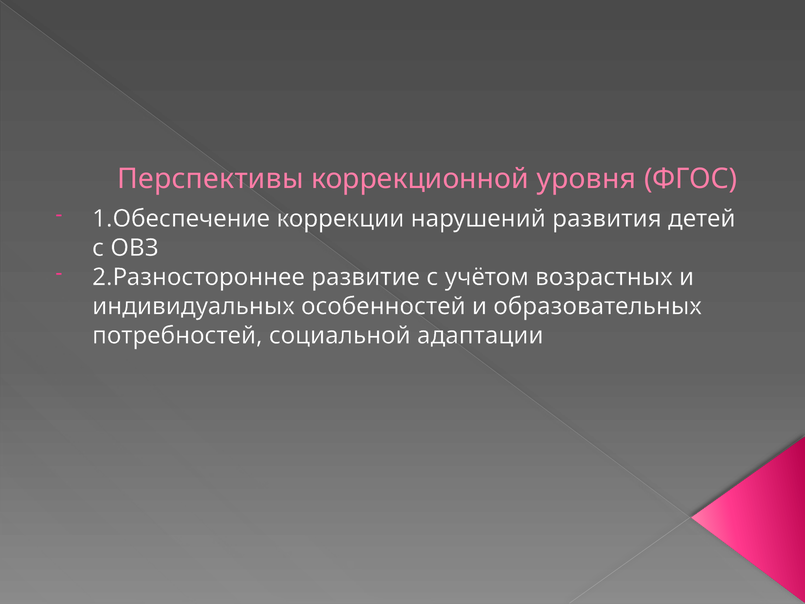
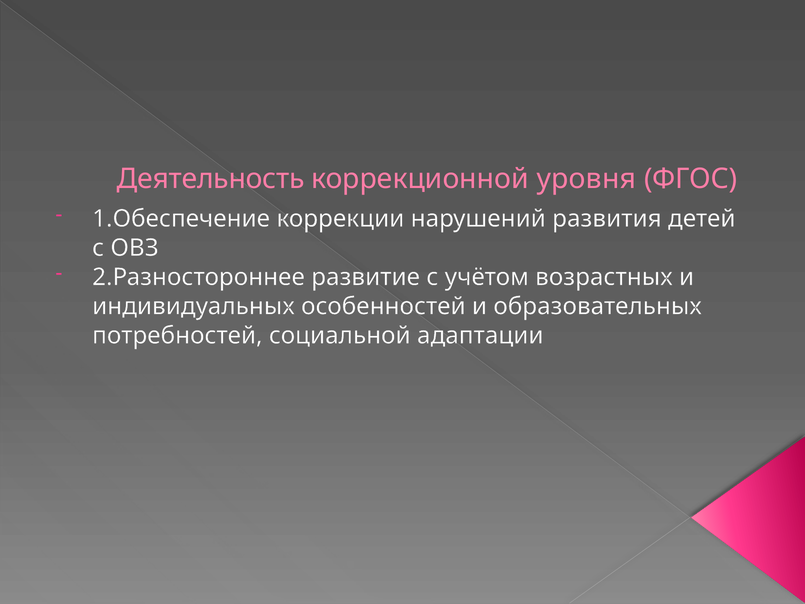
Перспективы: Перспективы -> Деятельность (211, 179)
